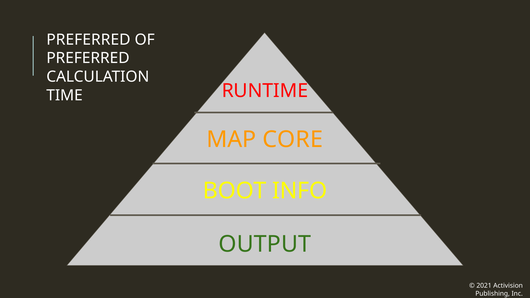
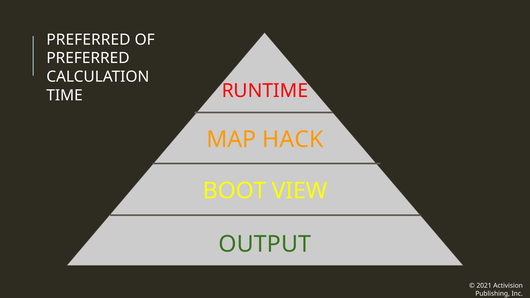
CORE: CORE -> HACK (293, 140)
INFO: INFO -> VIEW (300, 191)
